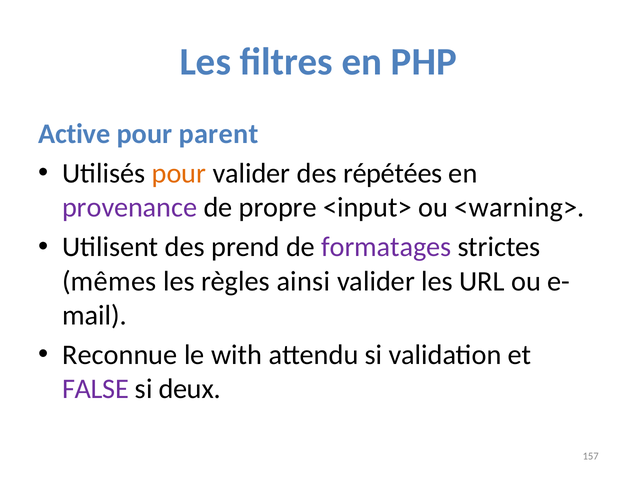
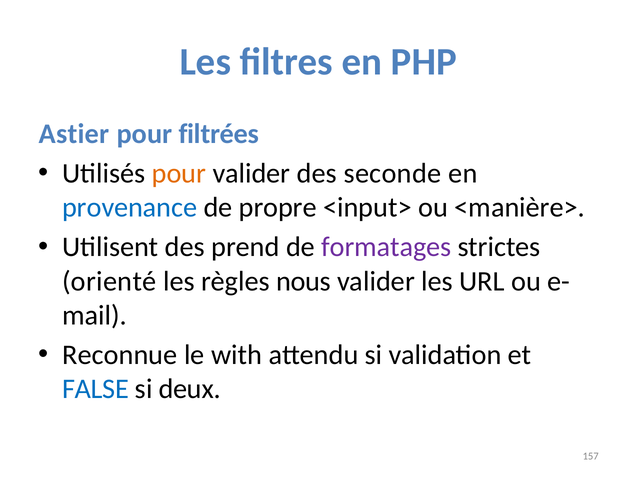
Active: Active -> Astier (74, 134)
parent: parent -> filtrées (219, 134)
répétées: répétées -> seconde (392, 173)
provenance colour: purple -> blue (130, 207)
<warning>: <warning> -> <manière> (520, 207)
mêmes: mêmes -> orienté (109, 281)
ainsi: ainsi -> nous (304, 281)
FALSE colour: purple -> blue (96, 389)
